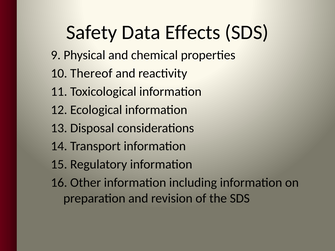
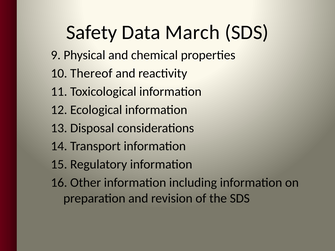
Effects: Effects -> March (193, 32)
